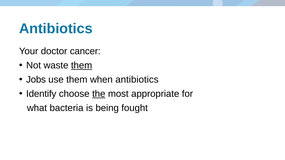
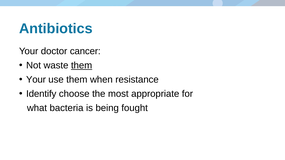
Jobs: Jobs -> Your (36, 80)
when antibiotics: antibiotics -> resistance (137, 80)
the underline: present -> none (99, 94)
